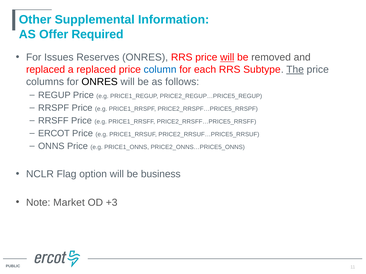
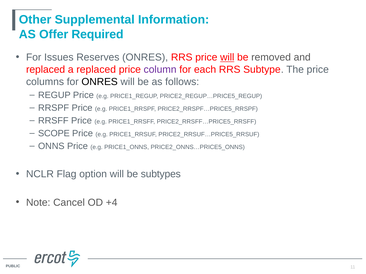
column colour: blue -> purple (160, 70)
The underline: present -> none (295, 70)
ERCOT: ERCOT -> SCOPE (54, 134)
business: business -> subtypes (161, 174)
Market: Market -> Cancel (69, 203)
+3: +3 -> +4 (112, 203)
